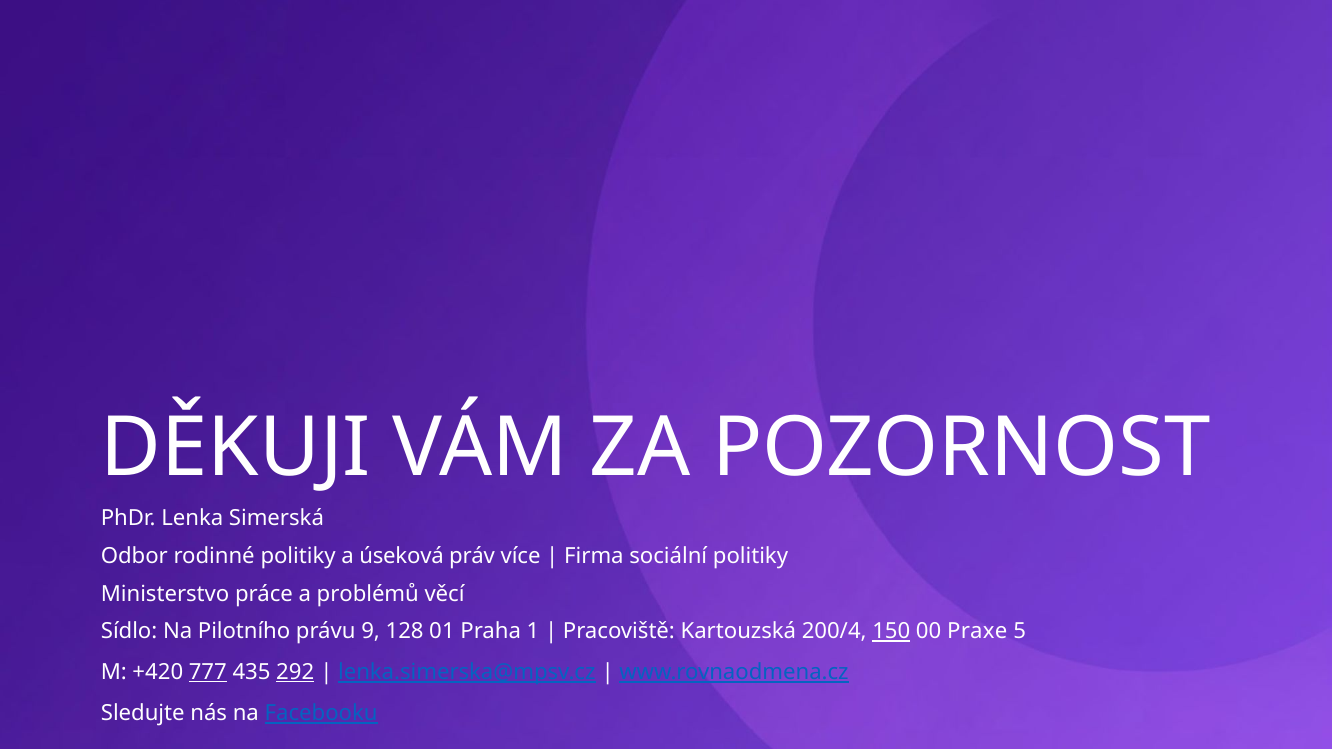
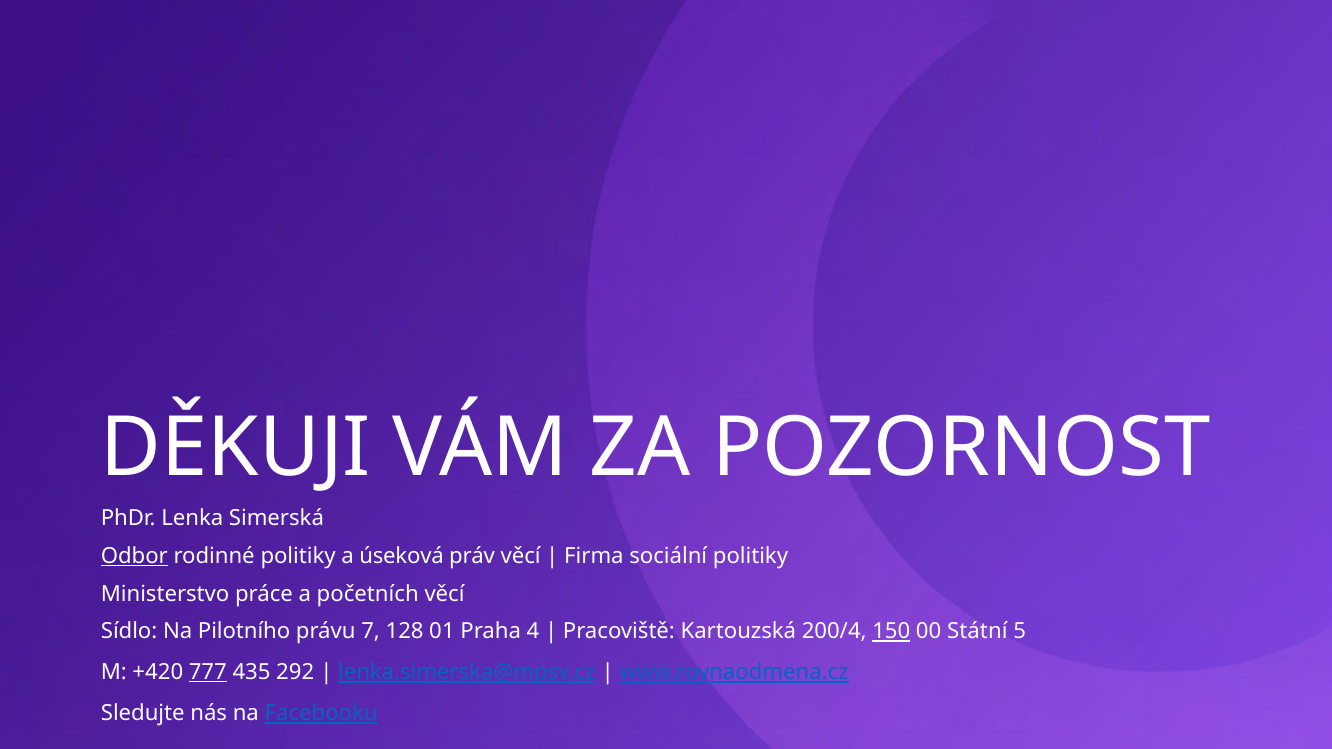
Odbor underline: none -> present (134, 556)
práv více: více -> věcí (521, 556)
problémů: problémů -> početních (368, 594)
9: 9 -> 7 (371, 632)
1: 1 -> 4 (533, 632)
Praxe: Praxe -> Státní (977, 632)
292 underline: present -> none (295, 672)
